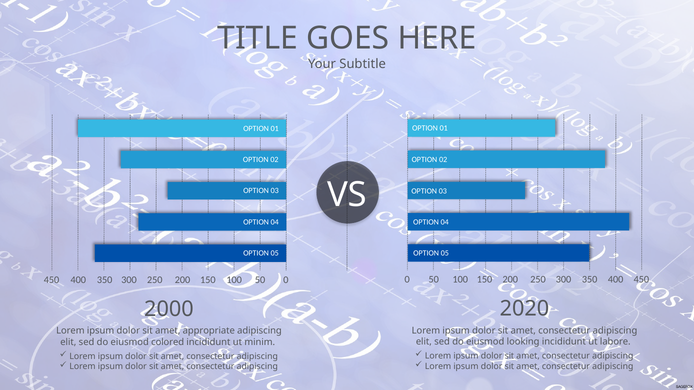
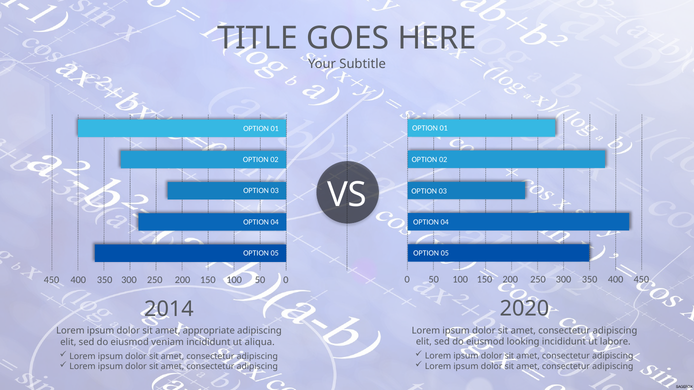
2000: 2000 -> 2014 (169, 309)
colored: colored -> veniam (168, 342)
minim: minim -> aliqua (260, 342)
